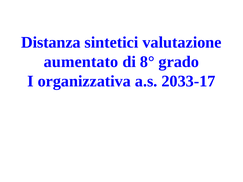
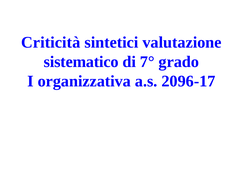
Distanza: Distanza -> Criticità (51, 42)
aumentato: aumentato -> sistematico (81, 62)
8°: 8° -> 7° (147, 62)
2033-17: 2033-17 -> 2096-17 (188, 81)
